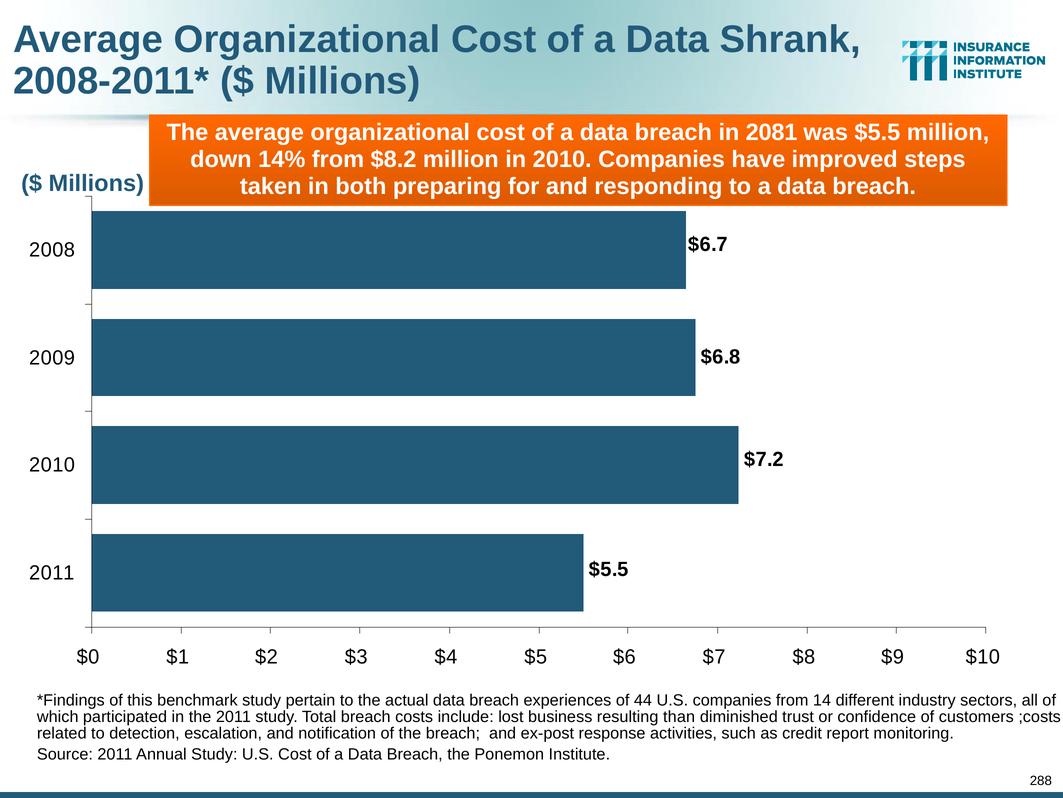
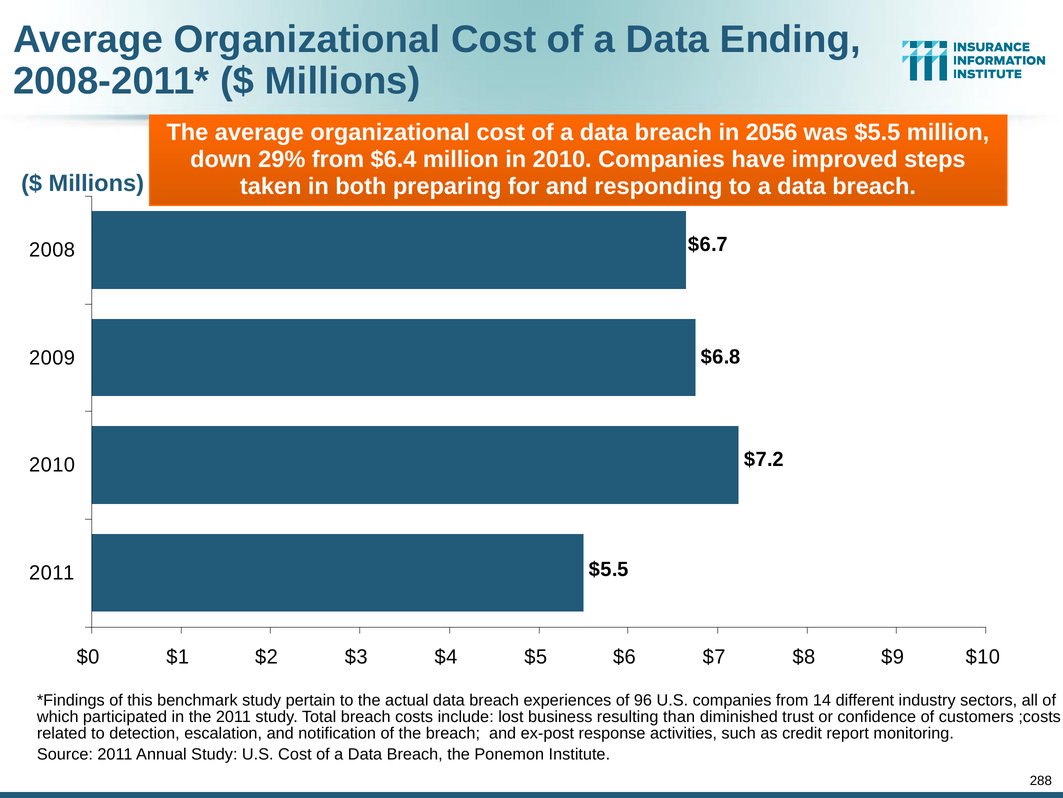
Shrank: Shrank -> Ending (790, 40)
2081: 2081 -> 2056 (772, 132)
14%: 14% -> 29% (282, 159)
$8.2: $8.2 -> $6.4 (393, 159)
44: 44 -> 96 (643, 700)
